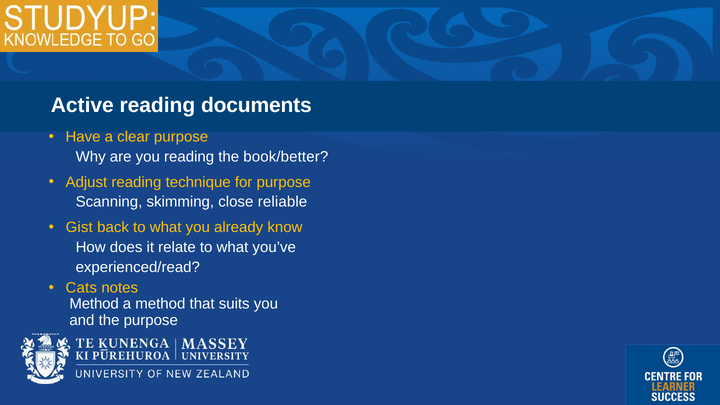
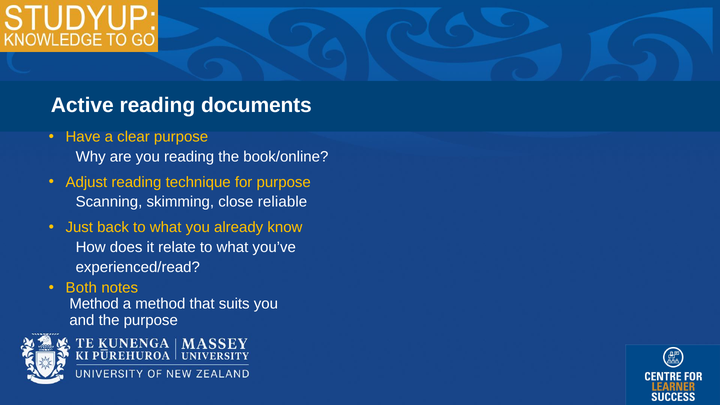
book/better: book/better -> book/online (286, 157)
Gist: Gist -> Just (79, 227)
Cats: Cats -> Both (81, 288)
